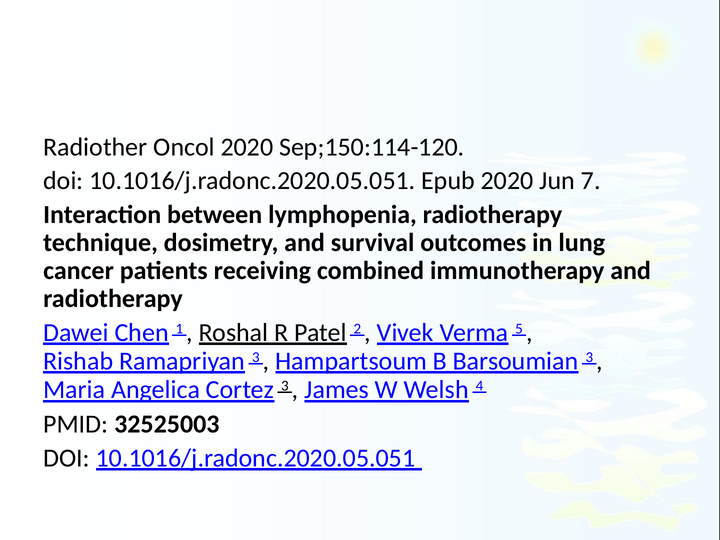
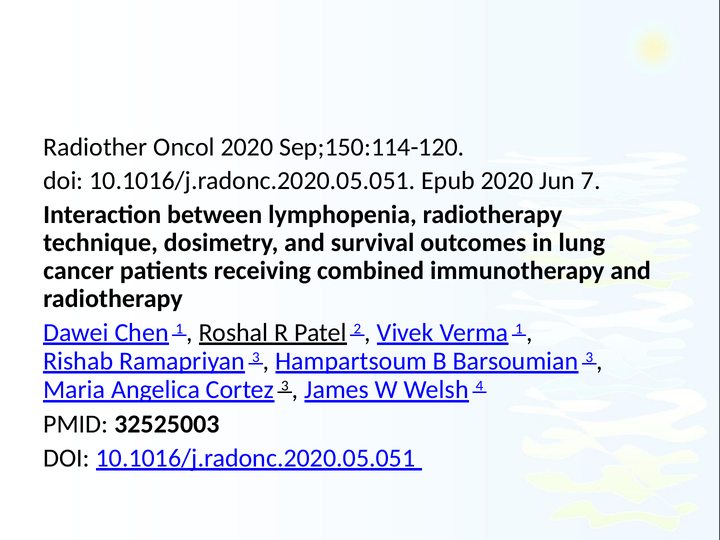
Verma 5: 5 -> 1 (519, 329)
